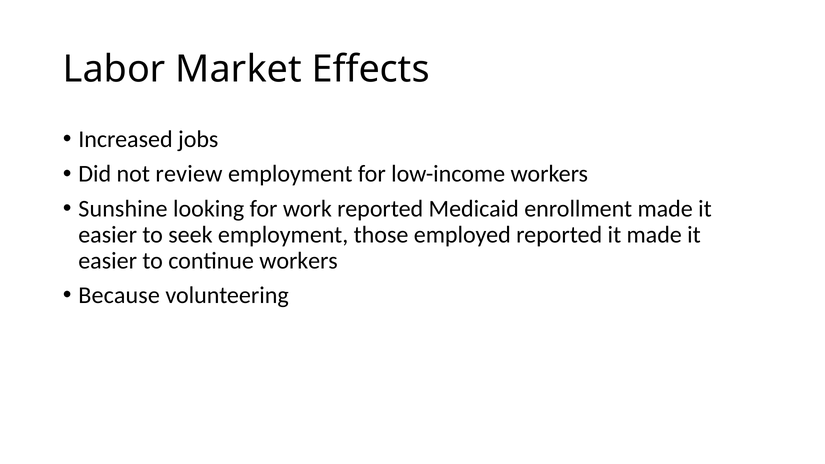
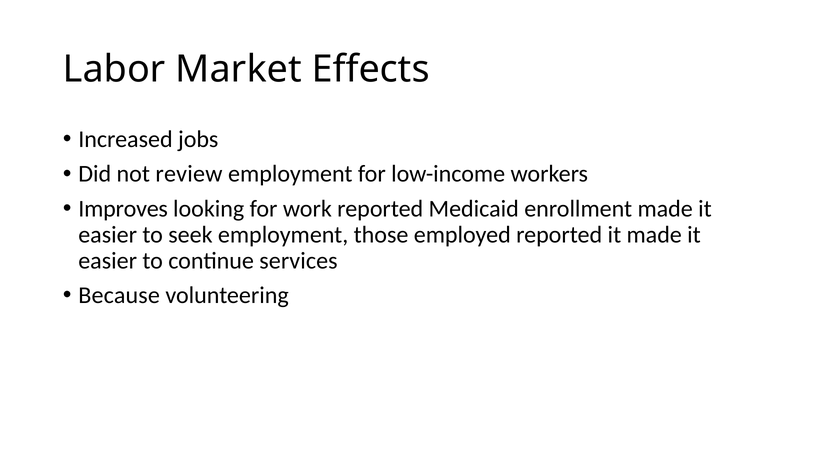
Sunshine: Sunshine -> Improves (123, 209)
continue workers: workers -> services (298, 261)
